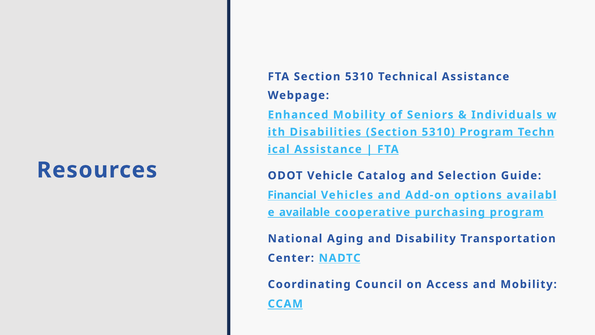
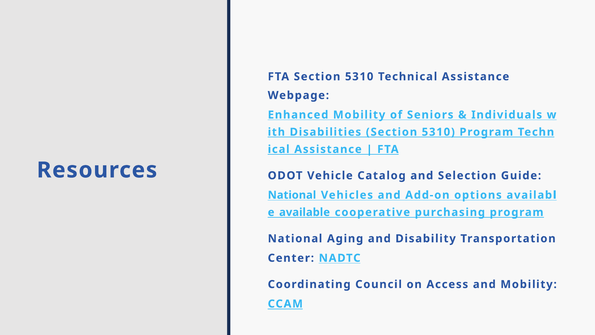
Financial: Financial -> National (292, 195)
